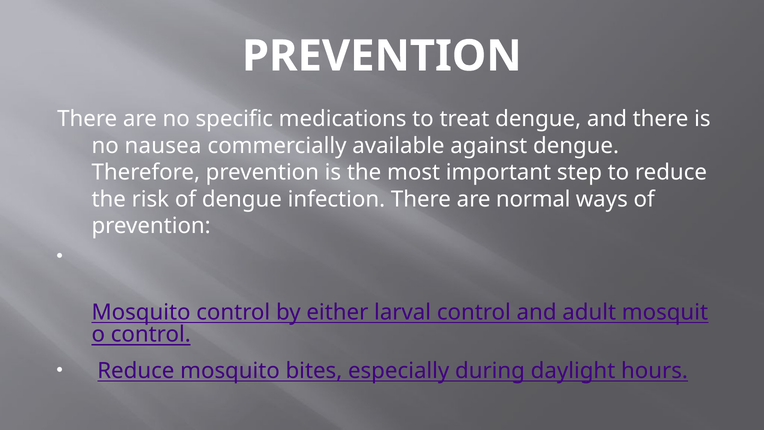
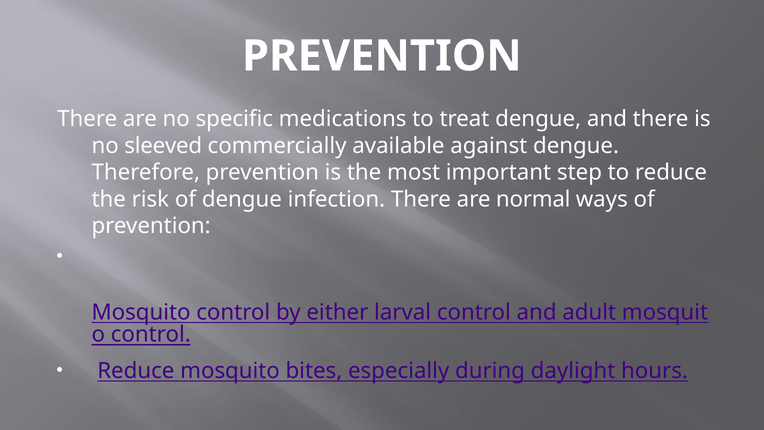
nausea: nausea -> sleeved (163, 146)
